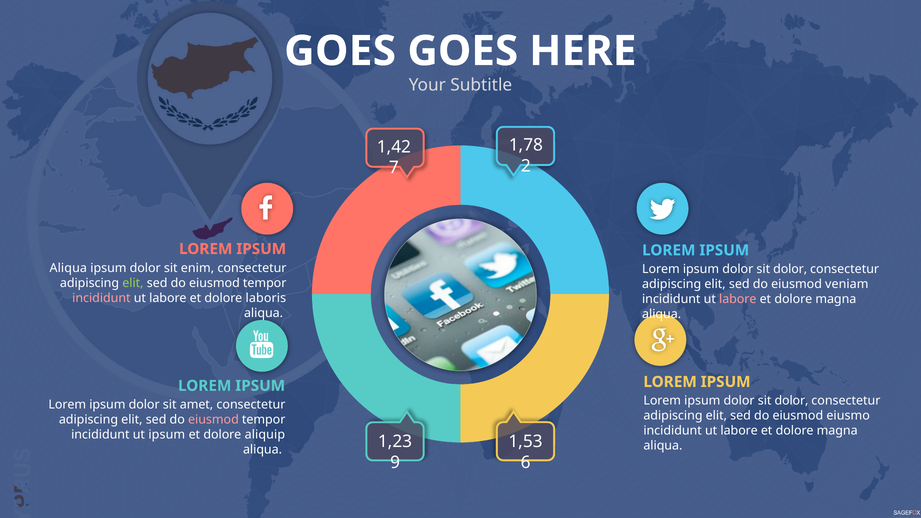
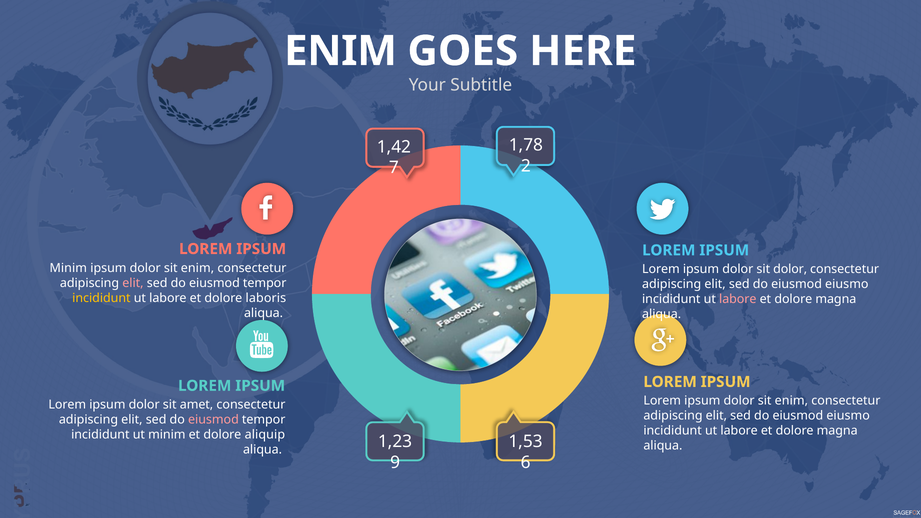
GOES: GOES -> ENIM (340, 51)
Aliqua: Aliqua -> Minim (68, 268)
elit colour: light green -> pink (133, 283)
veniam: veniam -> eiusmo (847, 284)
incididunt colour: pink -> yellow (101, 298)
dolor: dolor -> enim (791, 401)
ut ipsum: ipsum -> minim (167, 435)
